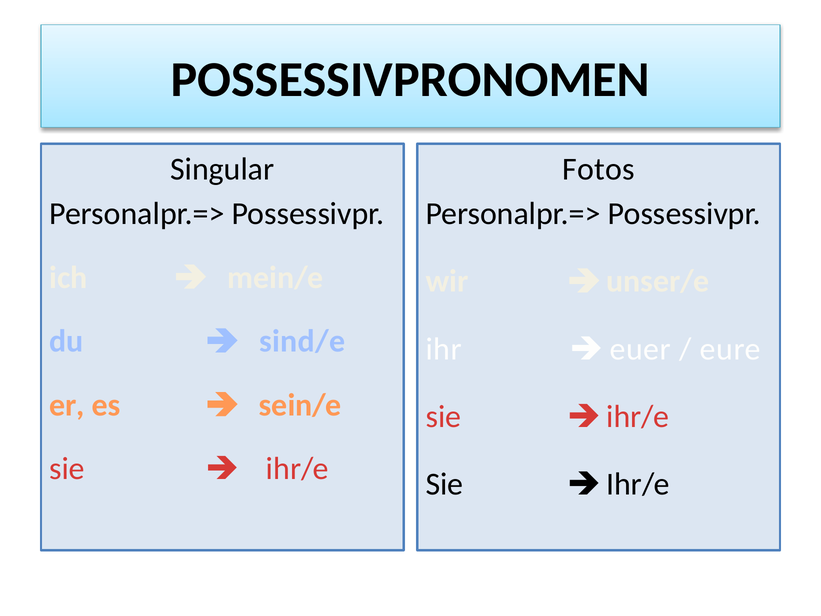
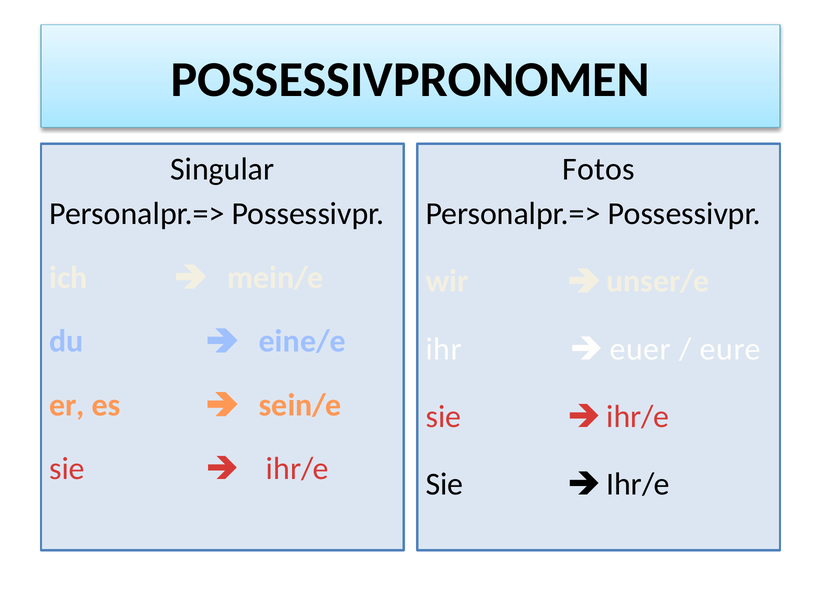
sind/e: sind/e -> eine/e (302, 341)
